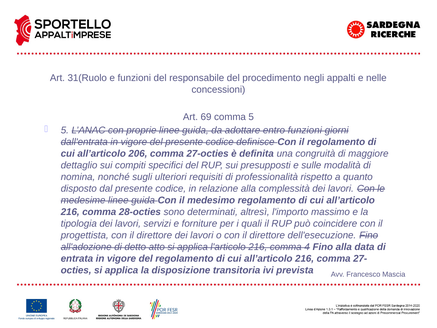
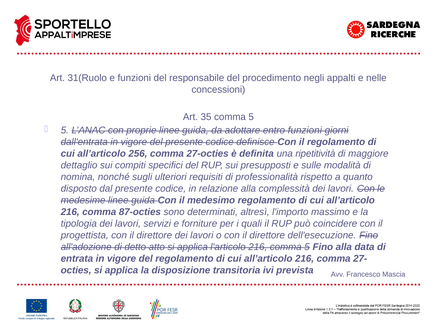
69: 69 -> 35 (206, 117)
206: 206 -> 256 (138, 154)
congruità: congruità -> ripetitività (315, 154)
28-octies: 28-octies -> 87-octies (140, 212)
216 comma 4: 4 -> 5 (307, 247)
